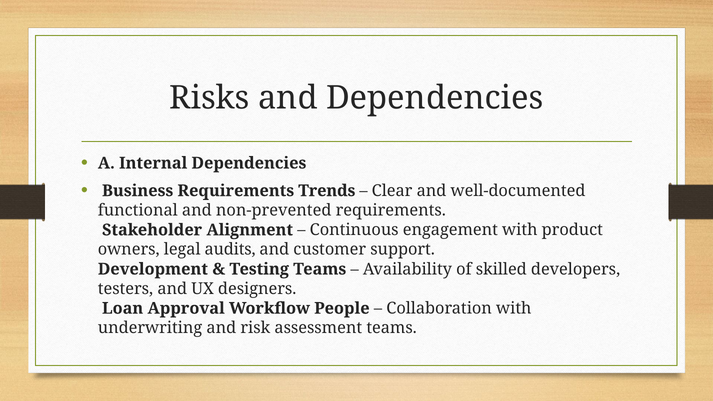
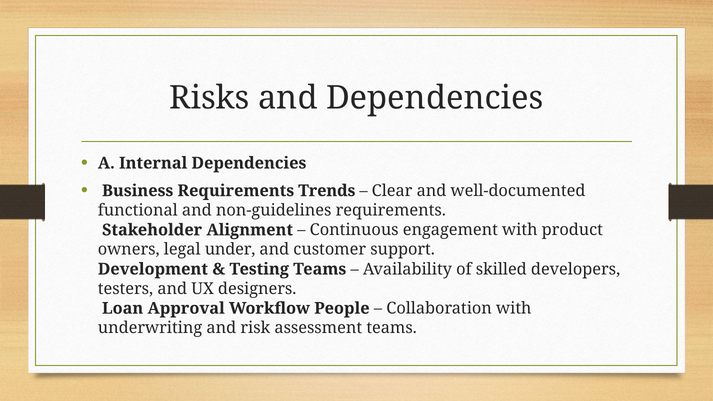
non-prevented: non-prevented -> non-guidelines (274, 210)
audits: audits -> under (230, 250)
